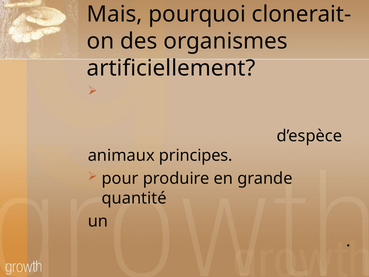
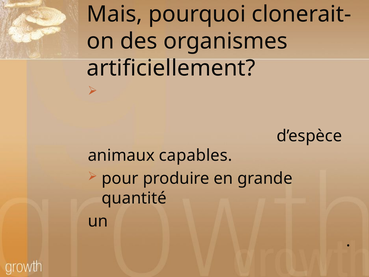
principes: principes -> capables (196, 155)
